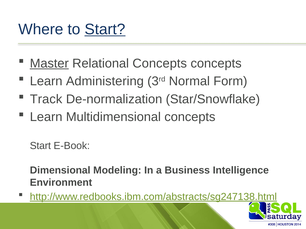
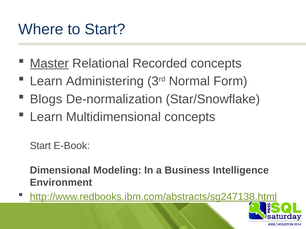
Start underline: present -> none (105, 29)
Relational Concepts: Concepts -> Recorded (160, 64)
Track: Track -> Blogs (46, 99)
